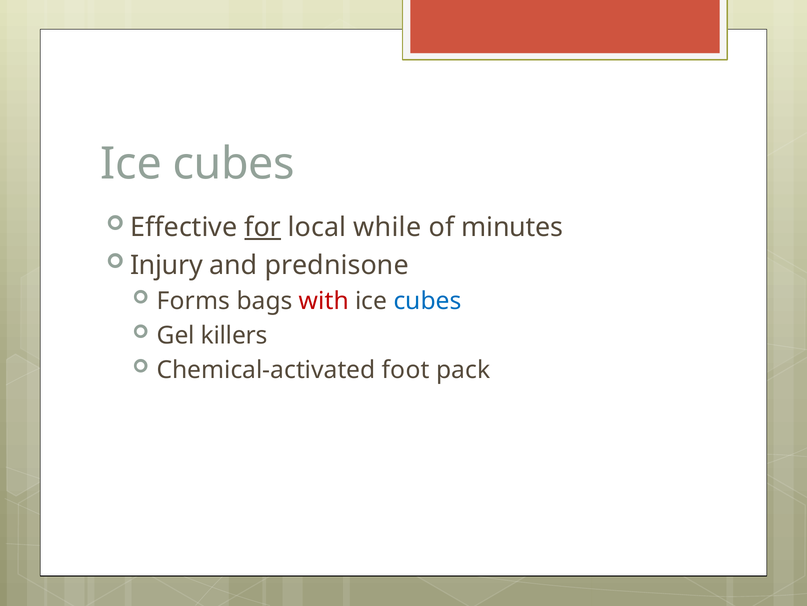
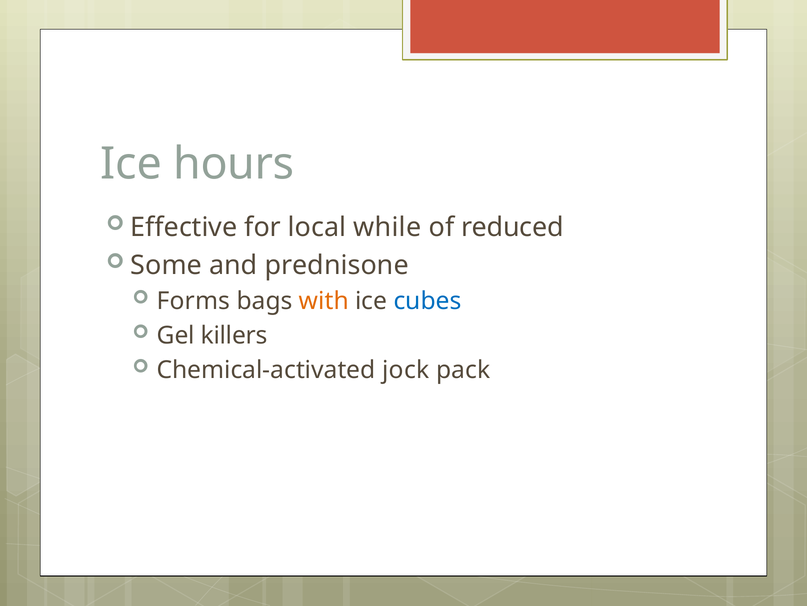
cubes: cubes -> hours (234, 164)
for underline: present -> none (263, 227)
minutes: minutes -> reduced (512, 227)
Injury: Injury -> Some (166, 265)
with colour: red -> orange (324, 300)
foot: foot -> jock (406, 370)
